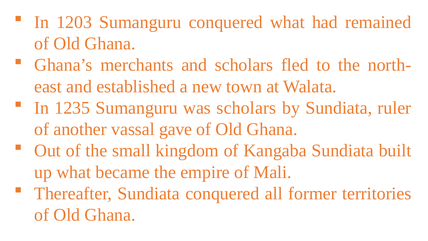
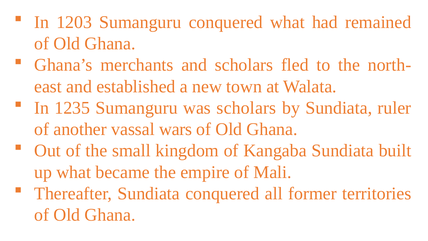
gave: gave -> wars (176, 129)
